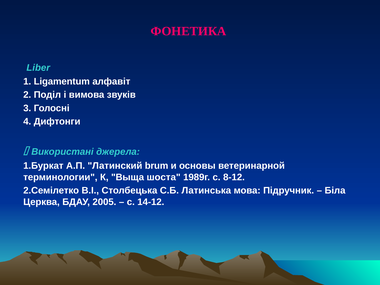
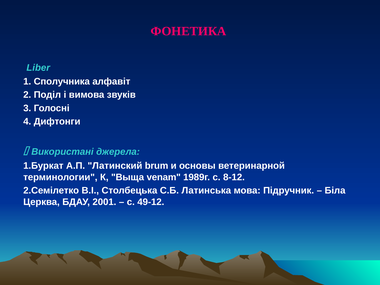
Ligamentum: Ligamentum -> Сполучника (62, 82)
шоста: шоста -> venam (164, 177)
2005: 2005 -> 2001 (104, 202)
14-12: 14-12 -> 49-12 (151, 202)
